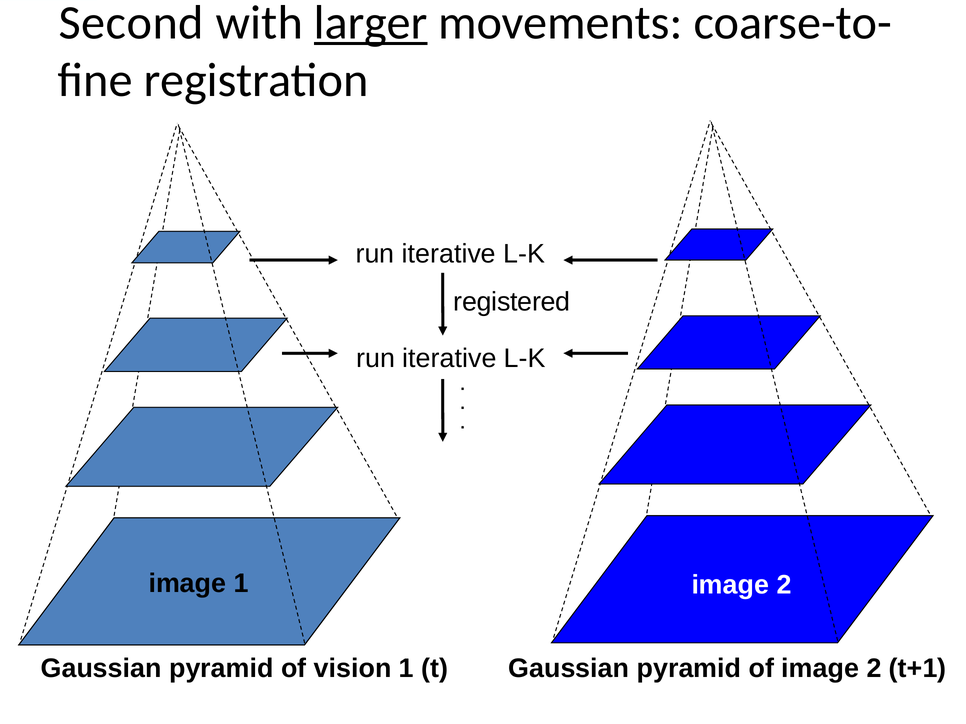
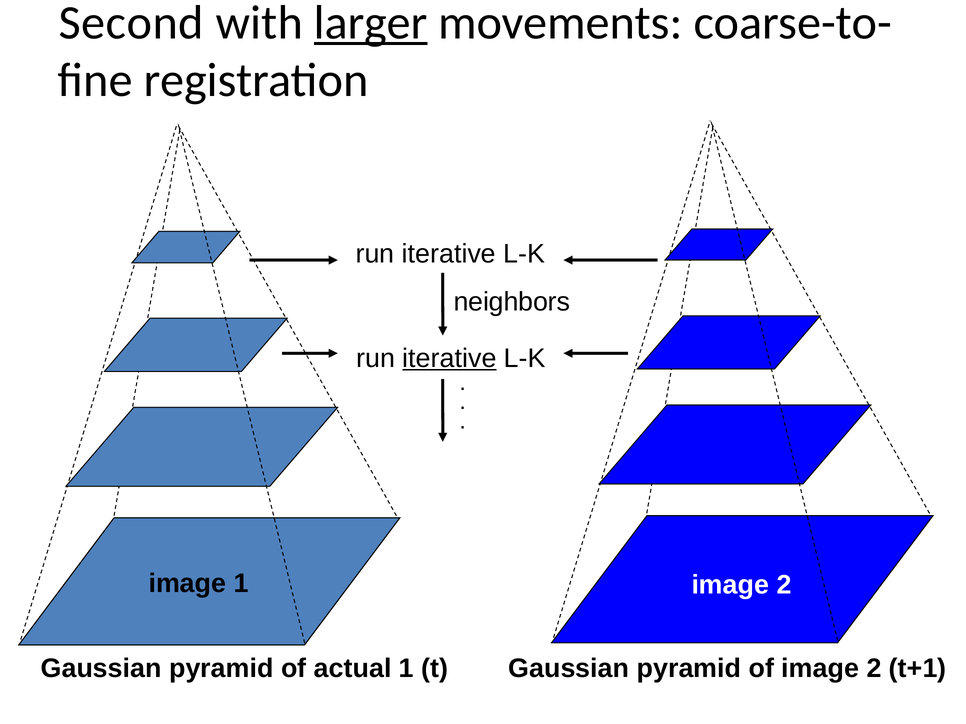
registered: registered -> neighbors (512, 302)
iterative underline: none -> present (449, 358)
vision: vision -> actual (353, 669)
